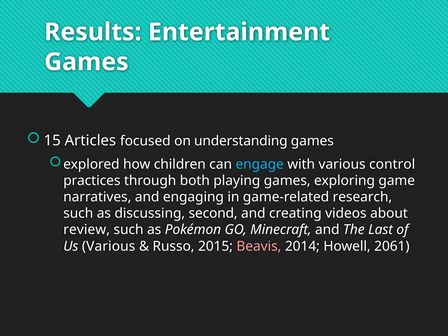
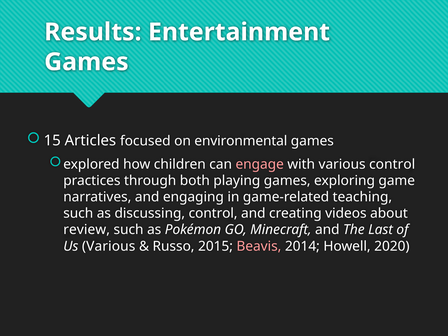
understanding: understanding -> environmental (241, 141)
engage colour: light blue -> pink (260, 164)
research: research -> teaching (362, 197)
discussing second: second -> control (213, 213)
2061: 2061 -> 2020 (392, 246)
